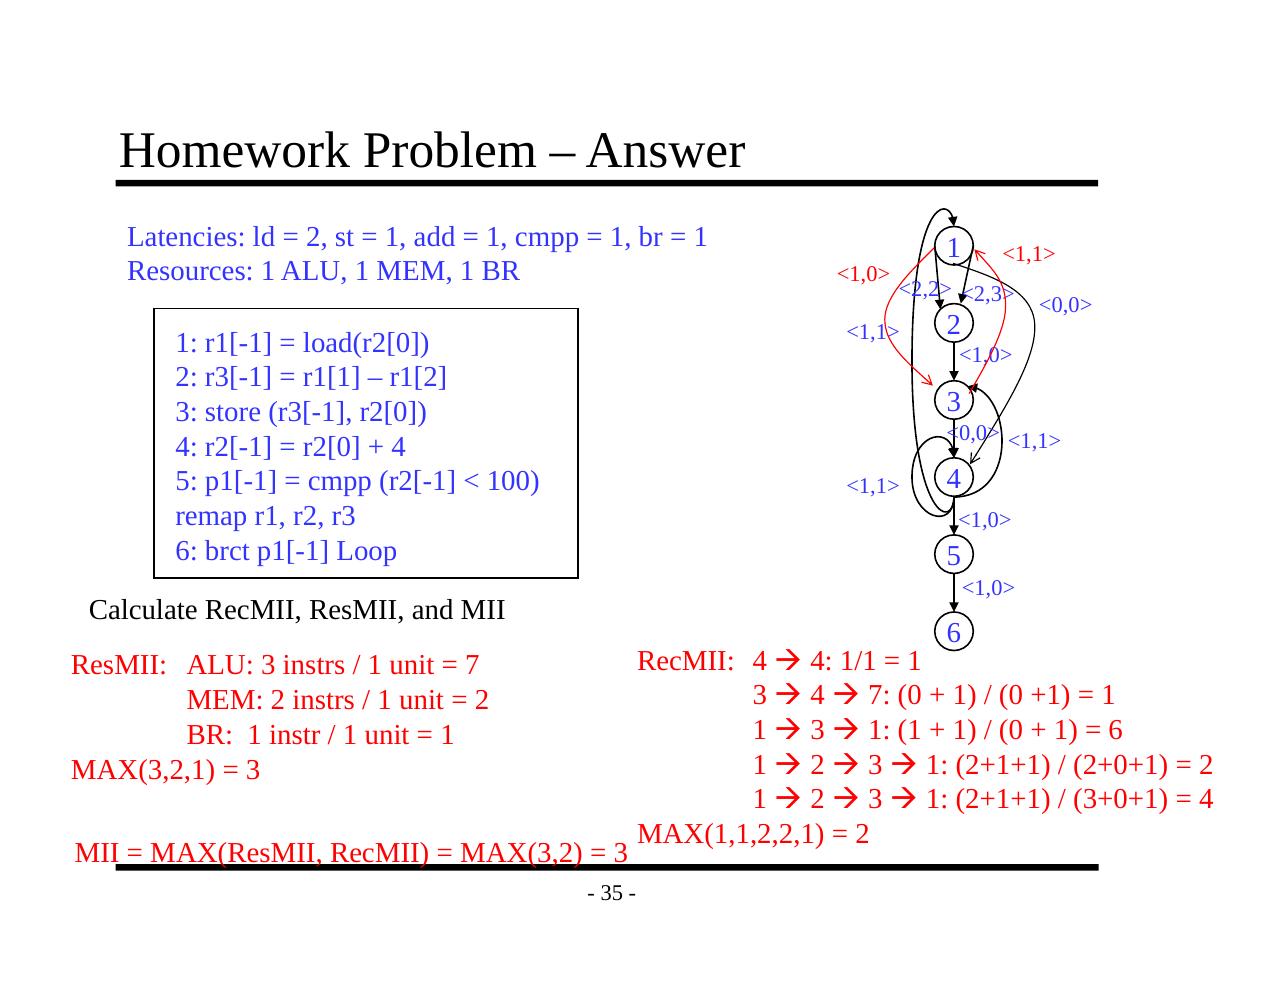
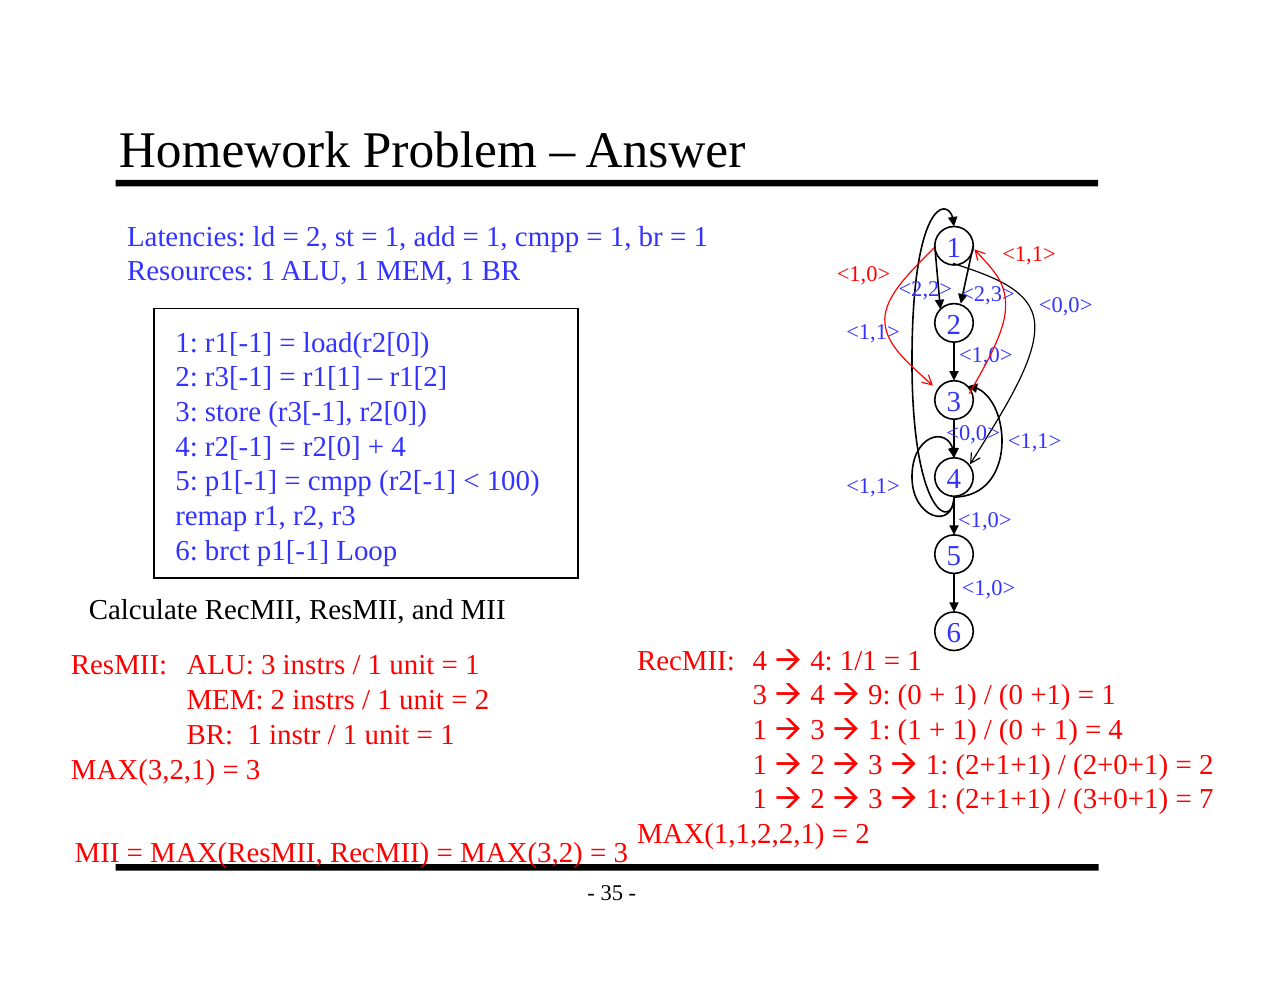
7: 7 -> 1 (472, 665)
7: 7 -> 9 (879, 695)
6: 6 -> 4 (1116, 730)
4: 4 -> 7 (1206, 799)
